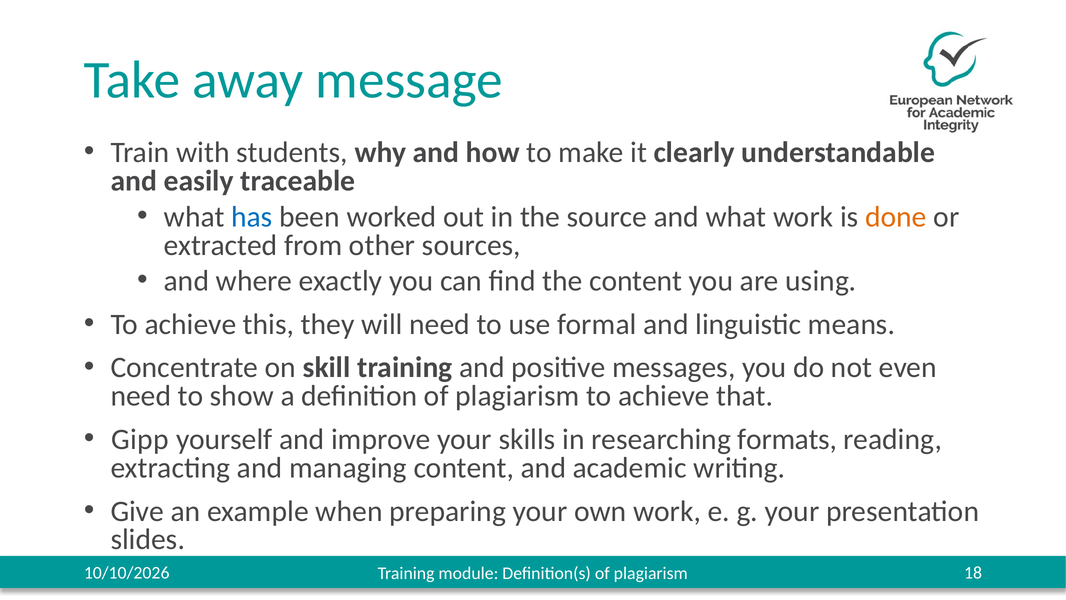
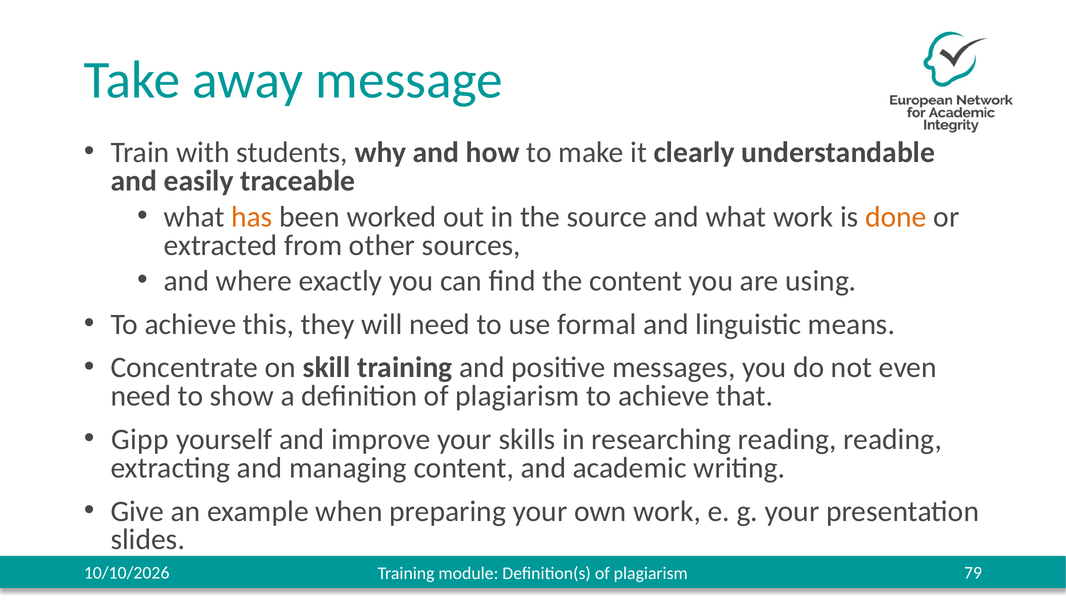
has colour: blue -> orange (252, 217)
researching formats: formats -> reading (787, 439)
18: 18 -> 79 (973, 573)
